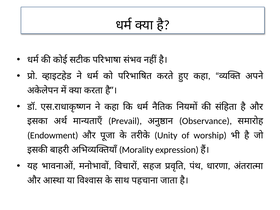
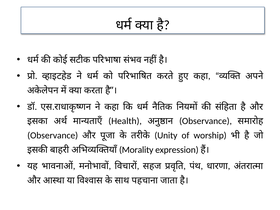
Prevail: Prevail -> Health (125, 121)
Endowment: Endowment -> Observance (53, 135)
